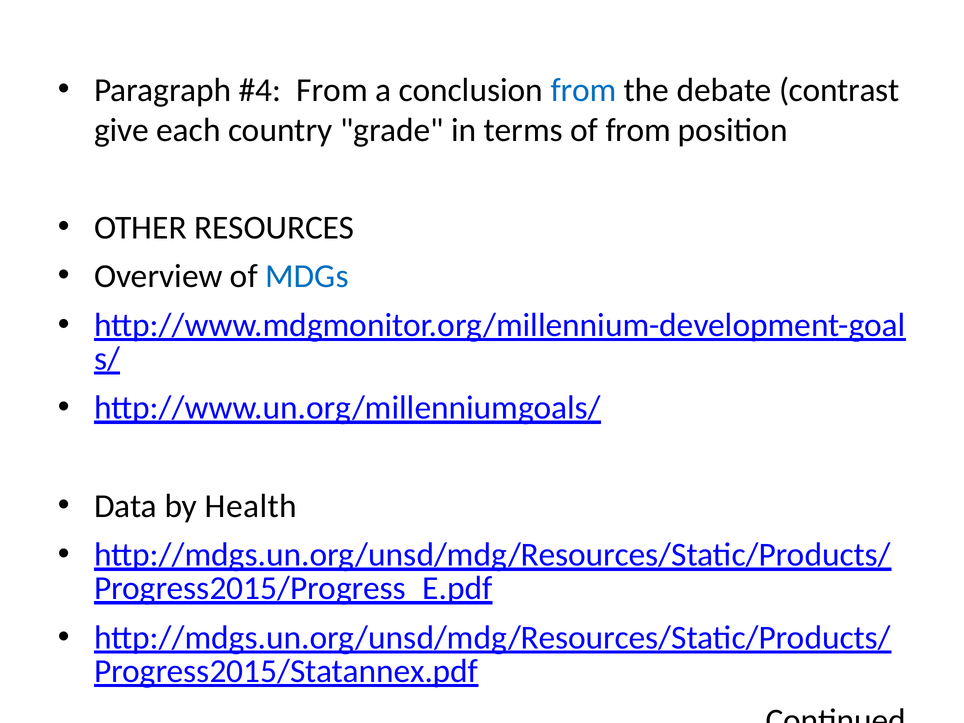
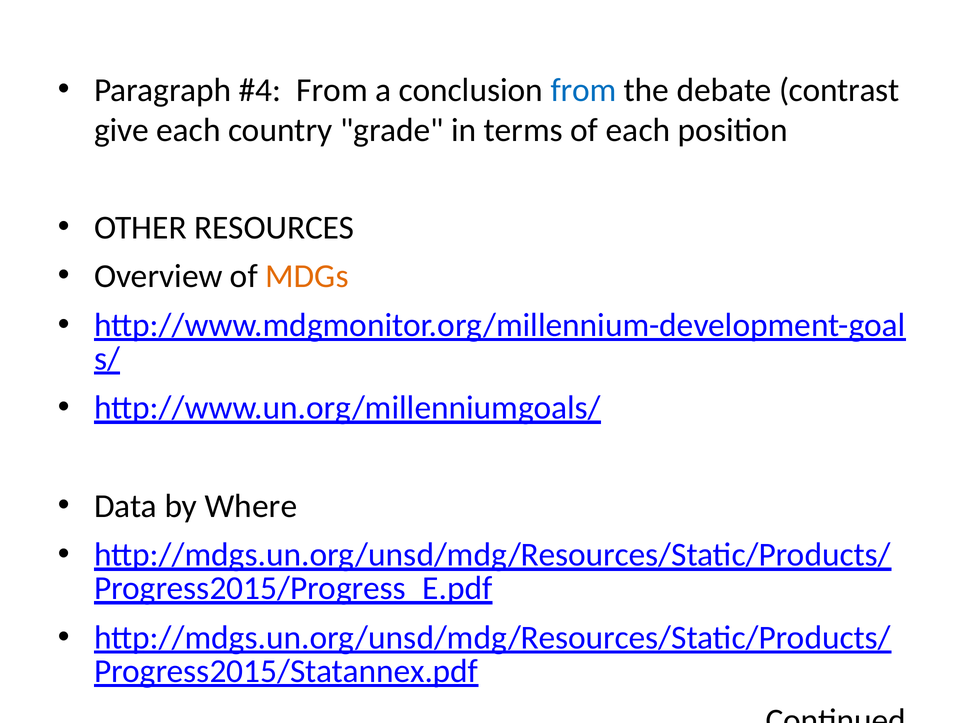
of from: from -> each (638, 130)
MDGs colour: blue -> orange (307, 276)
Health: Health -> Where (251, 506)
